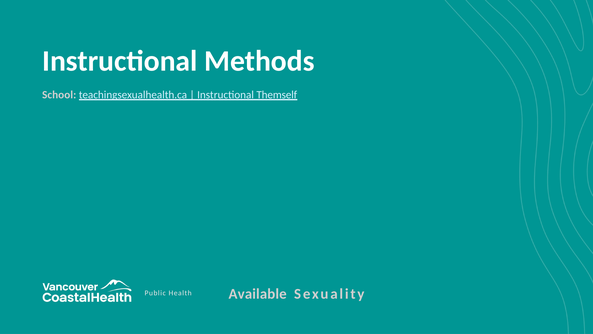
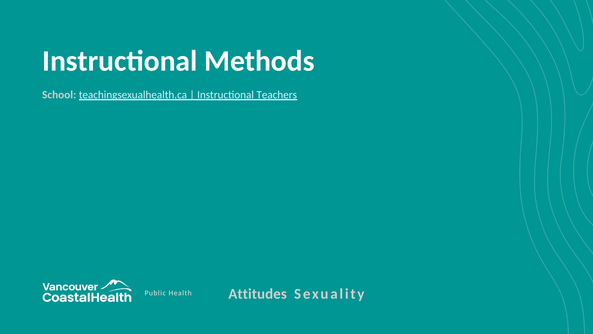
Themself: Themself -> Teachers (277, 95)
Available: Available -> Attitudes (258, 294)
